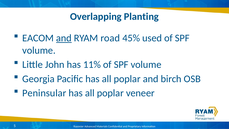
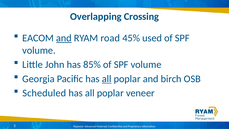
Planting: Planting -> Crossing (141, 17)
11%: 11% -> 85% (92, 64)
all underline: none -> present (107, 79)
Peninsular: Peninsular -> Scheduled (44, 93)
